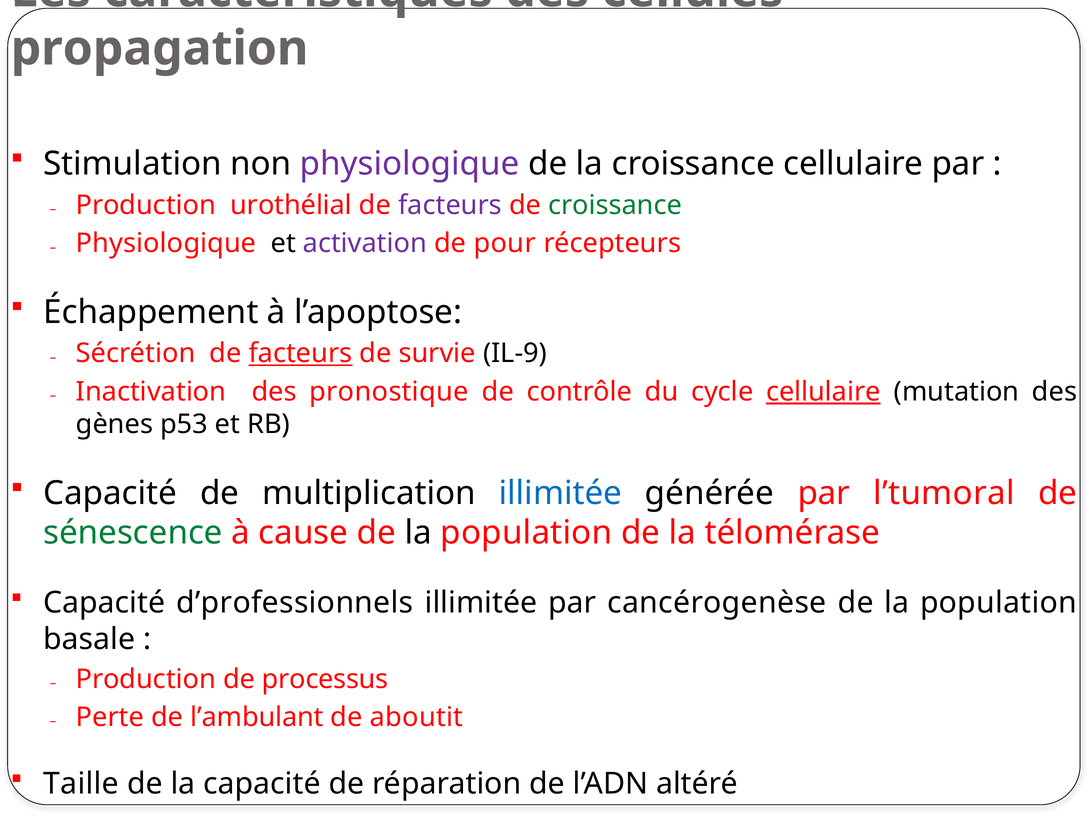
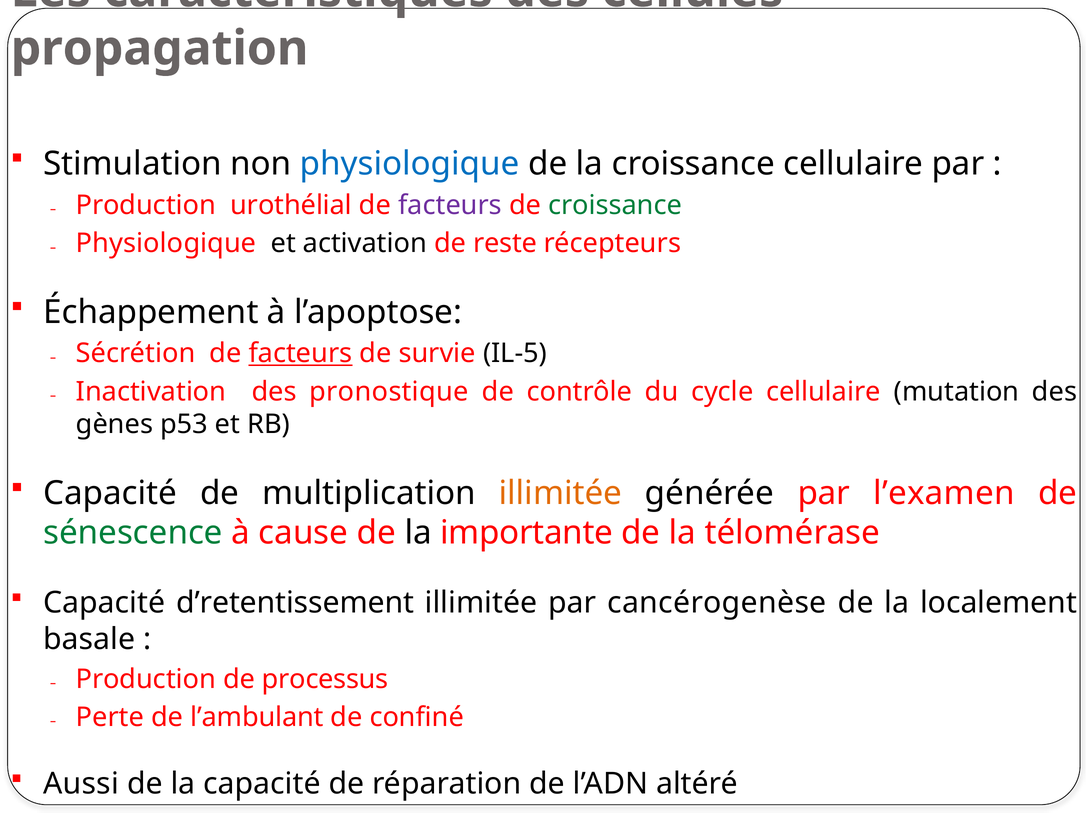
physiologique colour: purple -> blue (410, 164)
activation colour: purple -> black (365, 243)
pour: pour -> reste (505, 243)
IL-9: IL-9 -> IL-5 (515, 353)
cellulaire underline: present -> none (823, 392)
illimitée colour: blue -> orange (560, 493)
l’tumoral: l’tumoral -> l’examen (944, 493)
cause de la population: population -> importante (527, 533)
d’professionnels: d’professionnels -> d’retentissement (295, 603)
population: population -> localement (999, 603)
aboutit: aboutit -> confiné (417, 717)
Taille: Taille -> Aussi (81, 784)
